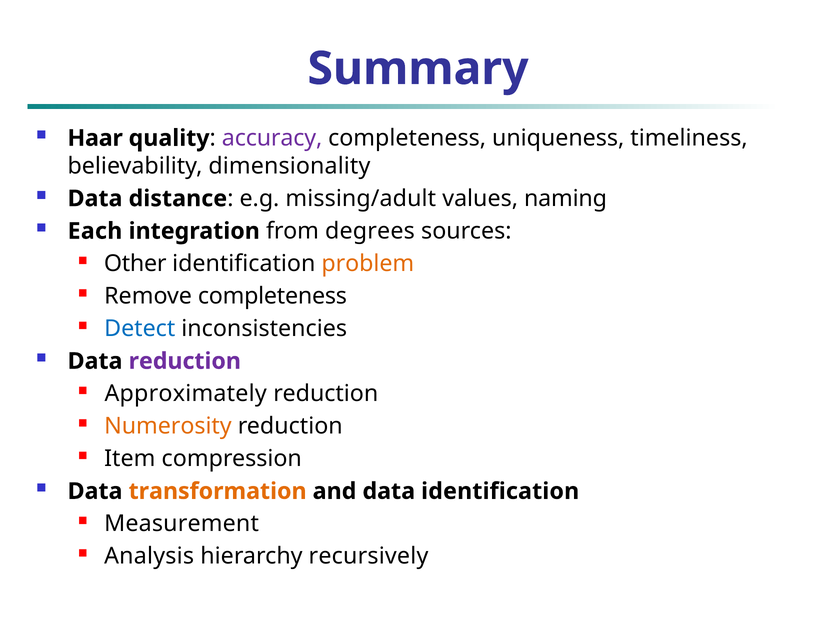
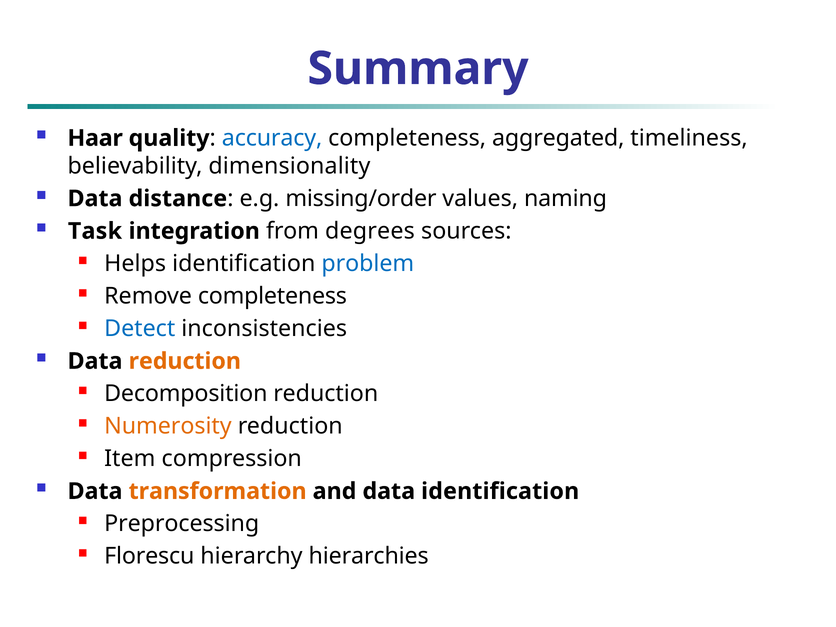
accuracy colour: purple -> blue (272, 138)
uniqueness: uniqueness -> aggregated (558, 138)
missing/adult: missing/adult -> missing/order (361, 199)
Each: Each -> Task (95, 231)
Other: Other -> Helps (135, 264)
problem colour: orange -> blue (368, 264)
reduction colour: purple -> orange (185, 361)
Approximately: Approximately -> Decomposition (186, 394)
Measurement: Measurement -> Preprocessing (182, 524)
Analysis: Analysis -> Florescu (149, 556)
recursively: recursively -> hierarchies (369, 556)
